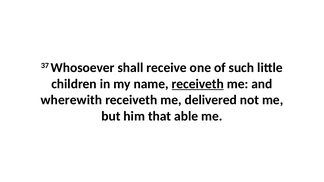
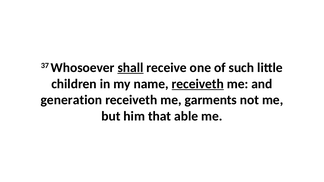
shall underline: none -> present (130, 68)
wherewith: wherewith -> generation (71, 100)
delivered: delivered -> garments (211, 100)
